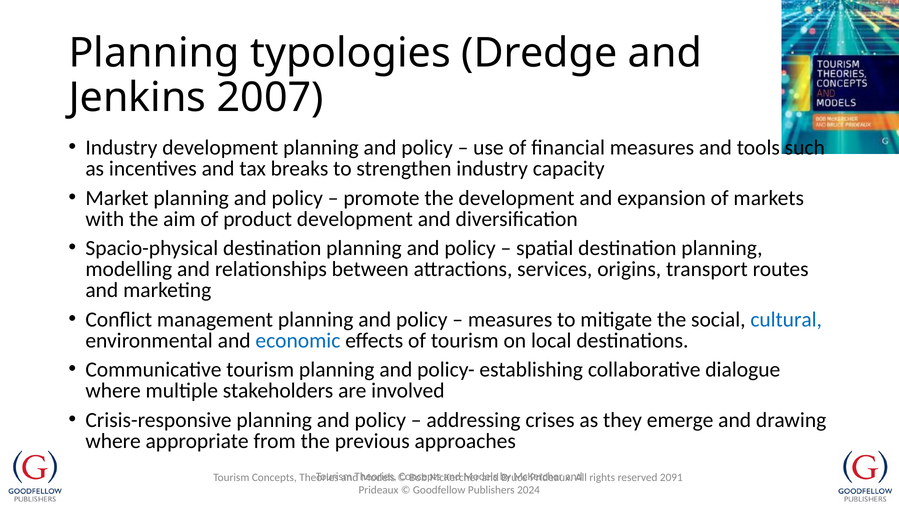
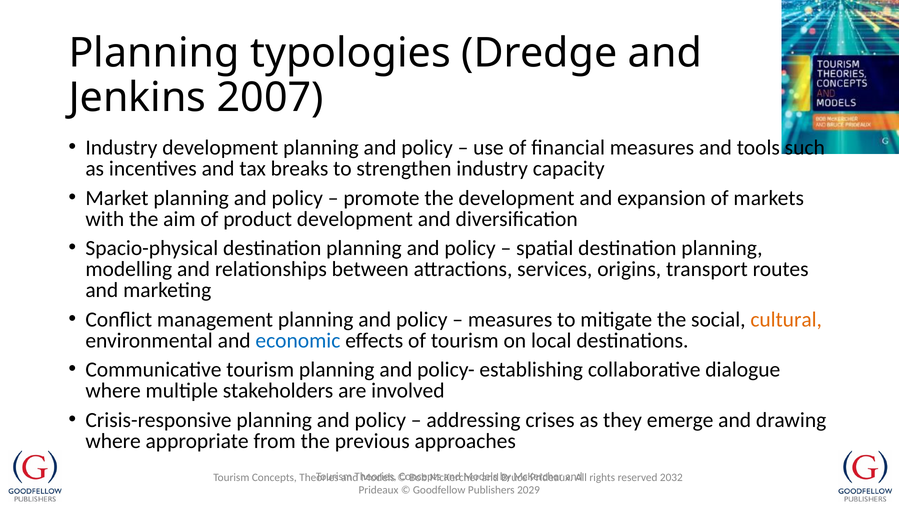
cultural colour: blue -> orange (786, 319)
2091: 2091 -> 2032 (671, 477)
2024: 2024 -> 2029 (529, 490)
